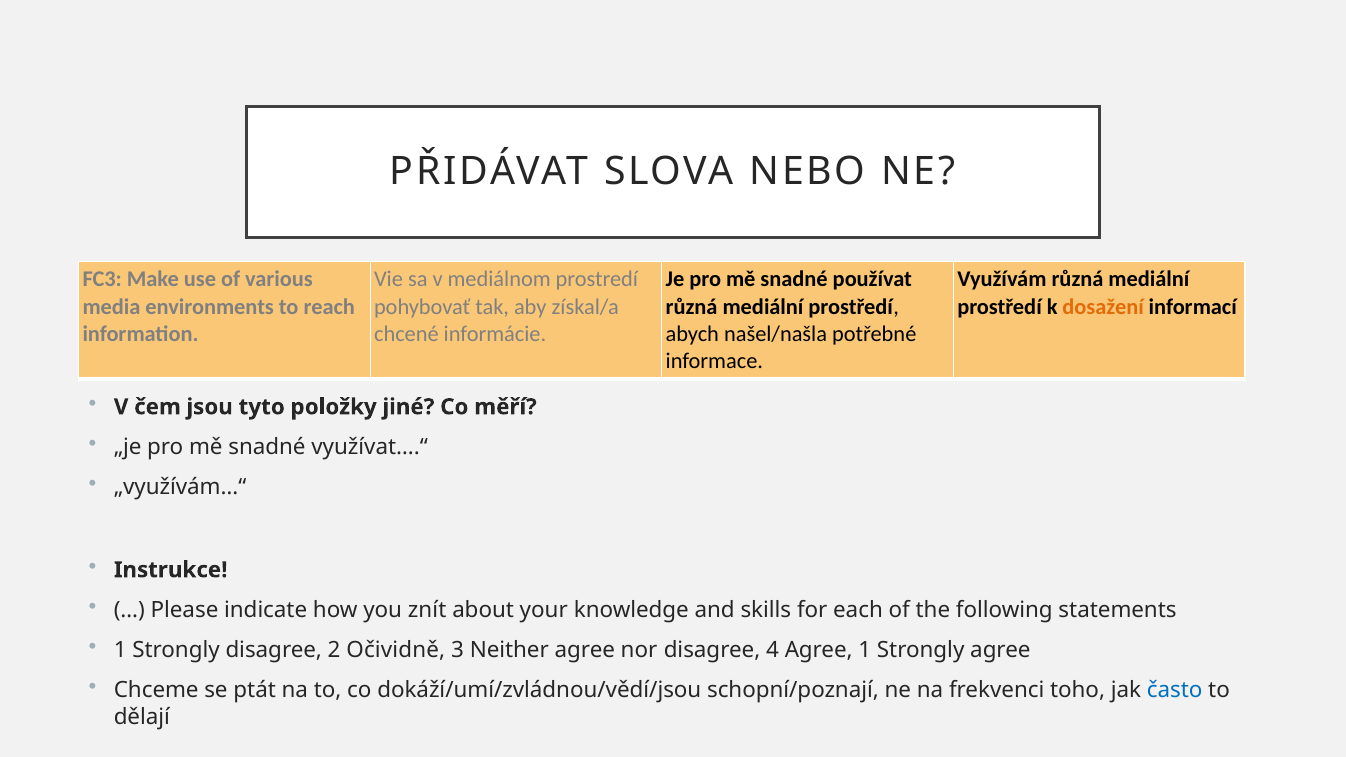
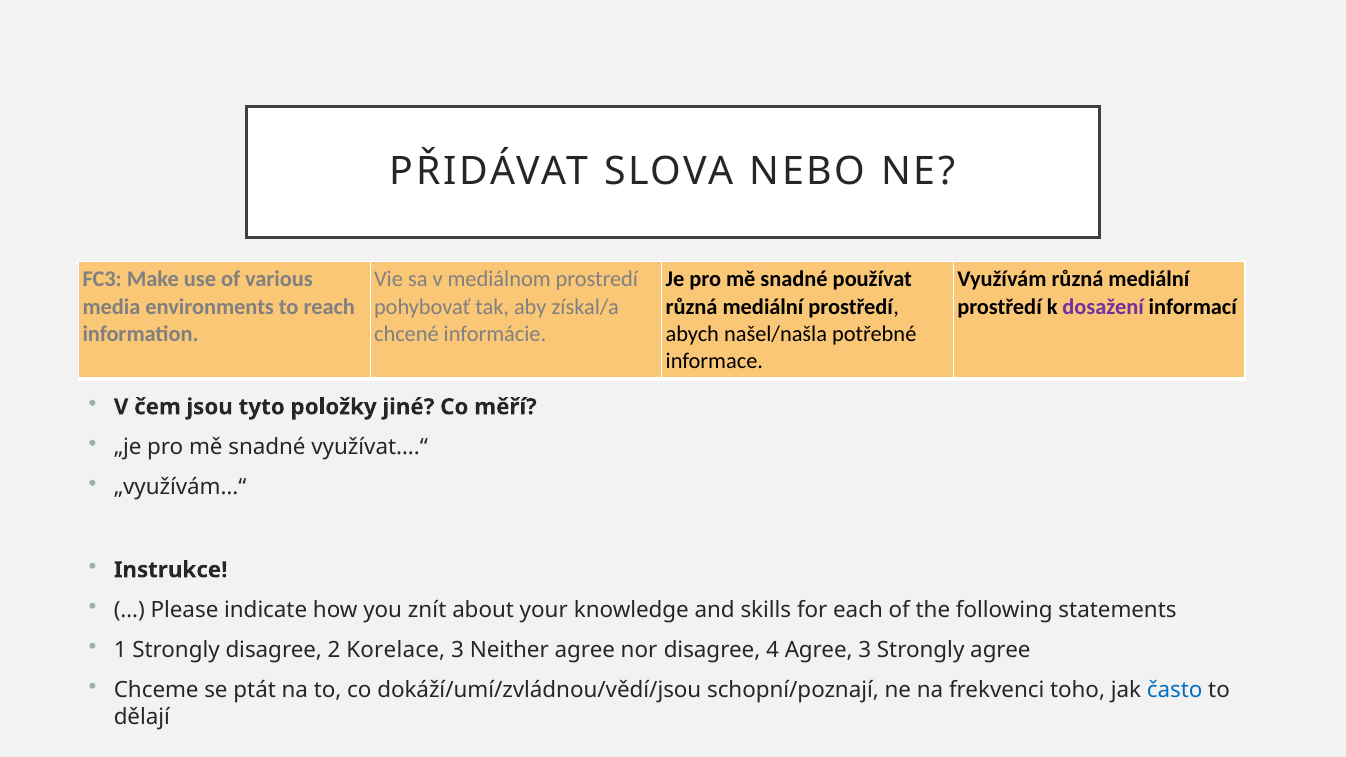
dosažení colour: orange -> purple (1103, 307)
Očividně: Očividně -> Korelace (396, 650)
Agree 1: 1 -> 3 (865, 650)
